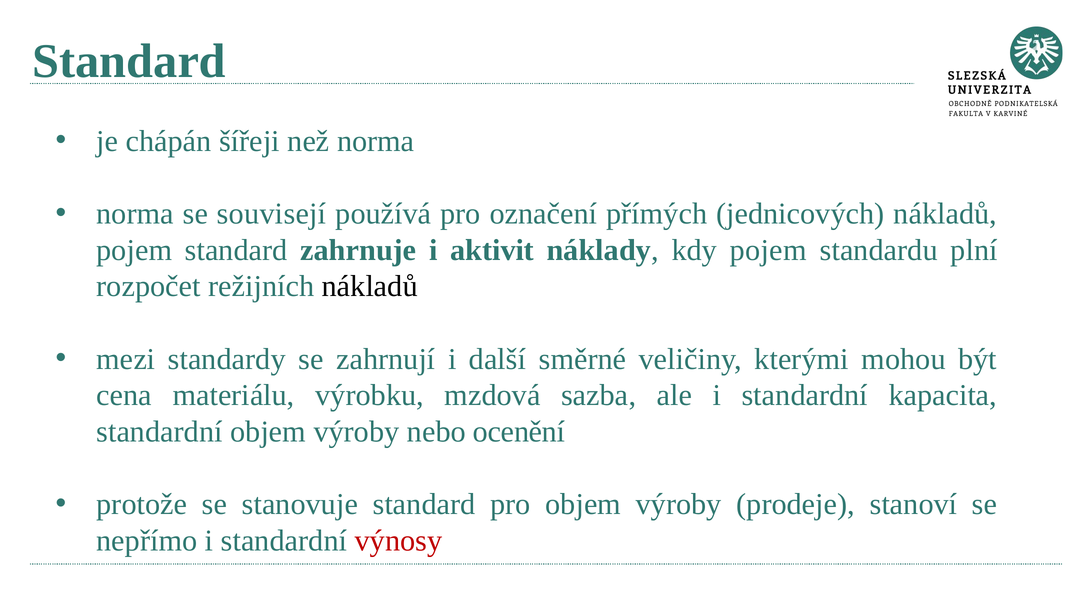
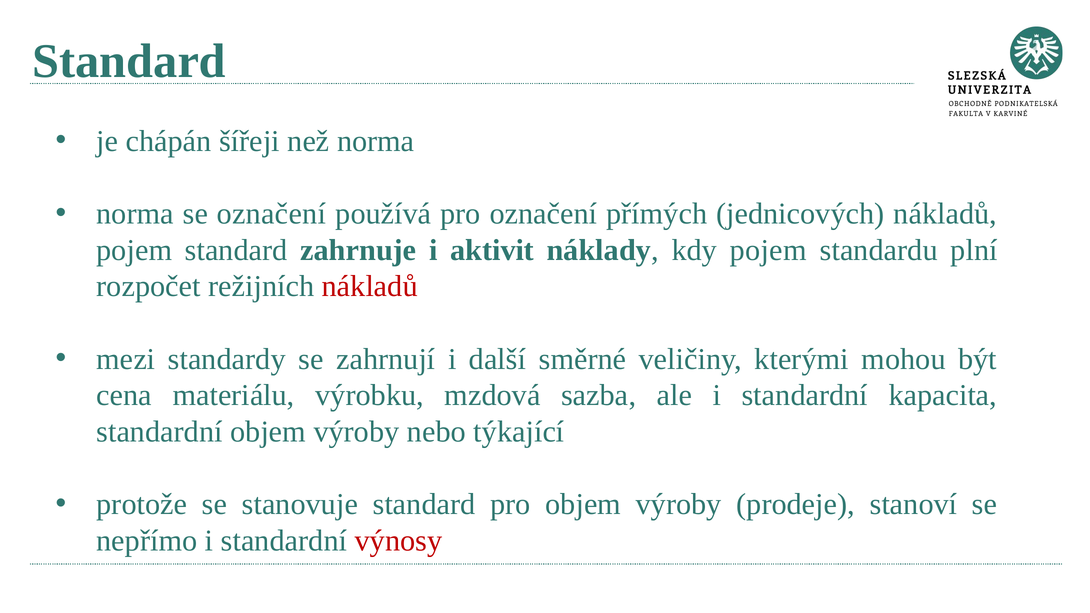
se souvisejí: souvisejí -> označení (272, 214)
nákladů colour: black -> red (370, 287)
ocenění: ocenění -> týkající (519, 432)
